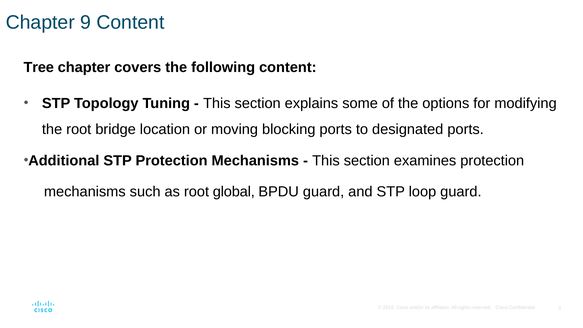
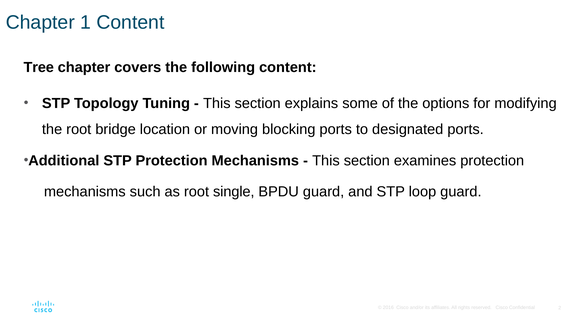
9: 9 -> 1 (86, 22)
global: global -> single (234, 192)
